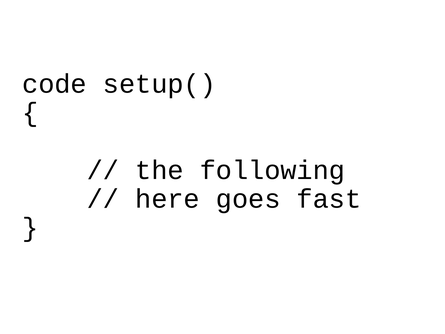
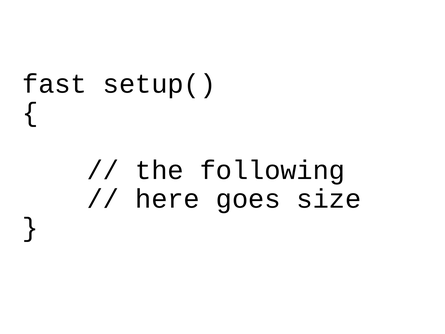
code: code -> fast (55, 84)
fast: fast -> size (329, 199)
